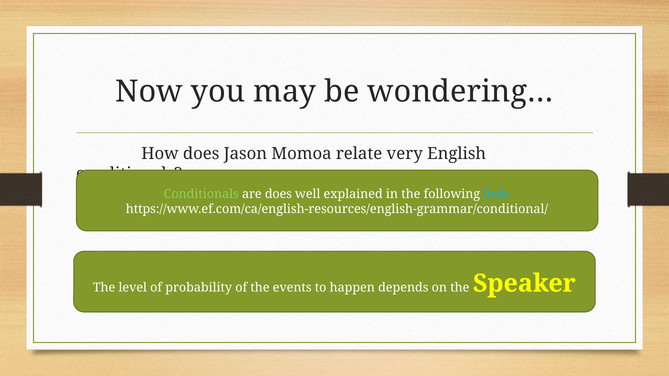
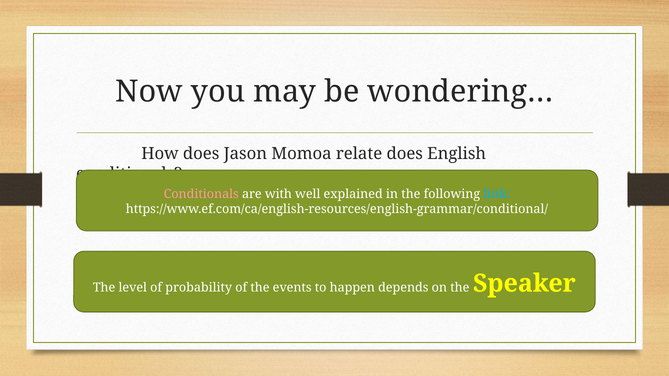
relate very: very -> does (405, 154)
Conditionals colour: light green -> pink (201, 194)
are does: does -> with (278, 194)
